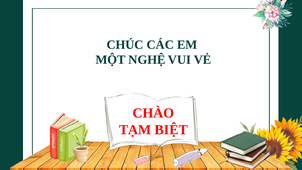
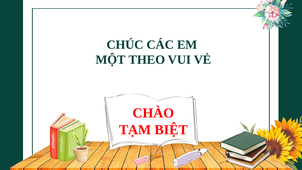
NGHỆ: NGHỆ -> THEO (147, 60)
